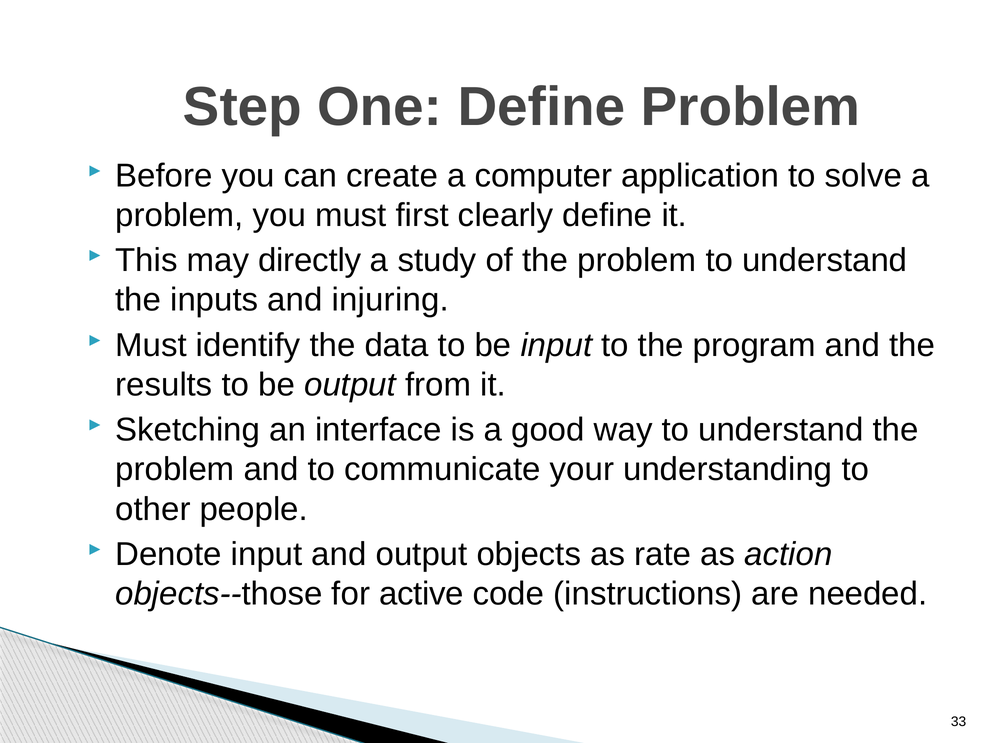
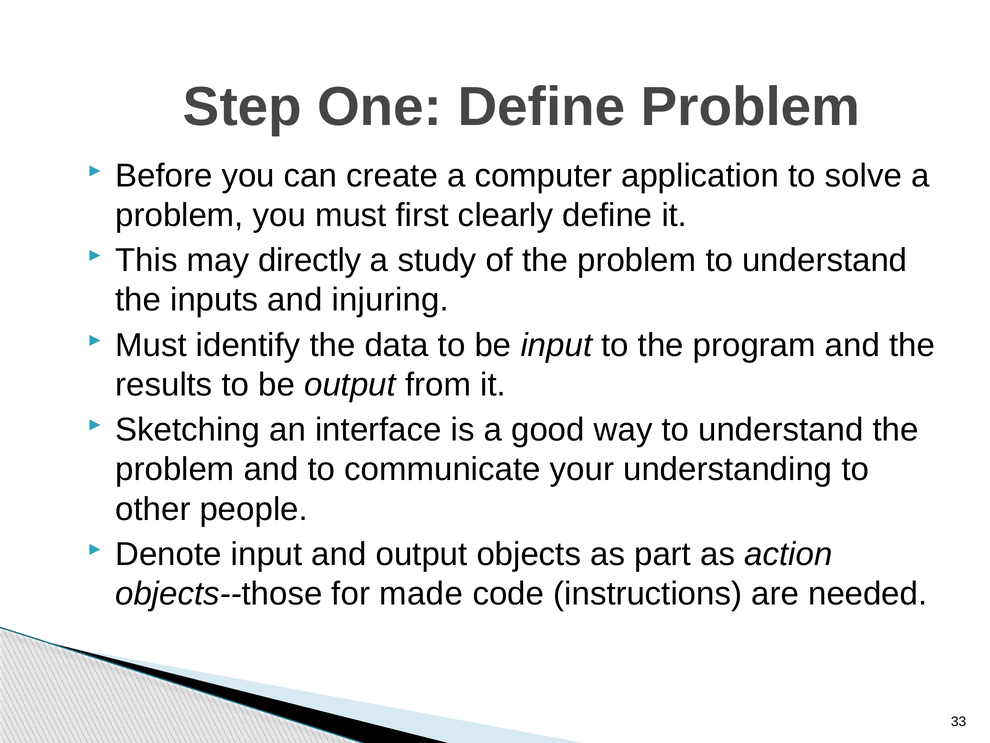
rate: rate -> part (663, 554)
active: active -> made (421, 593)
